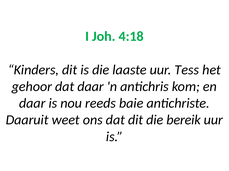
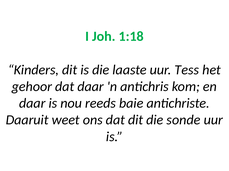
4:18: 4:18 -> 1:18 (131, 36)
bereik: bereik -> sonde (183, 120)
